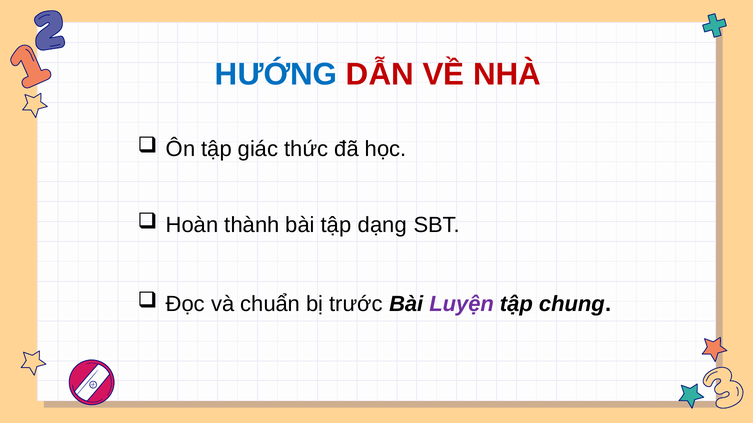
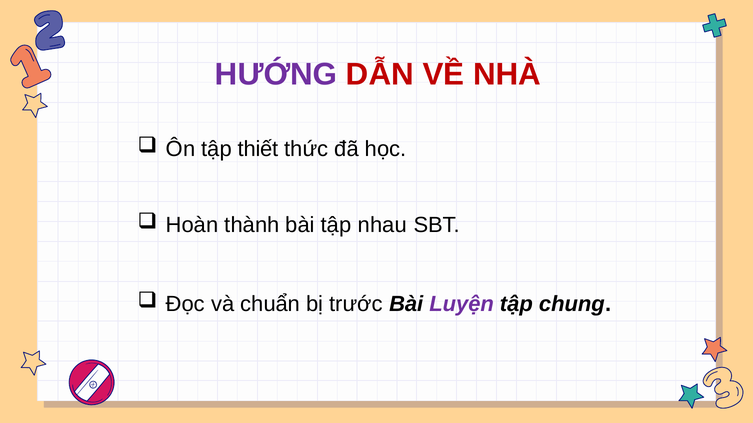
HƯỚNG colour: blue -> purple (276, 75)
giác: giác -> thiết (258, 149)
dạng: dạng -> nhau (382, 225)
